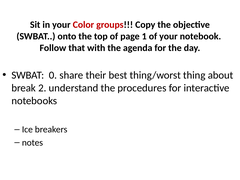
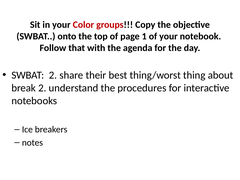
SWBAT 0: 0 -> 2 (53, 75)
